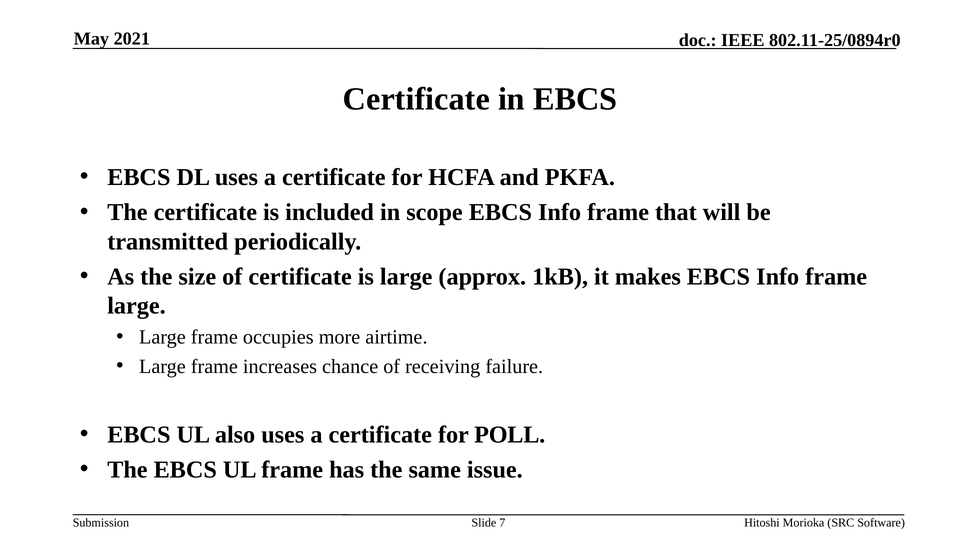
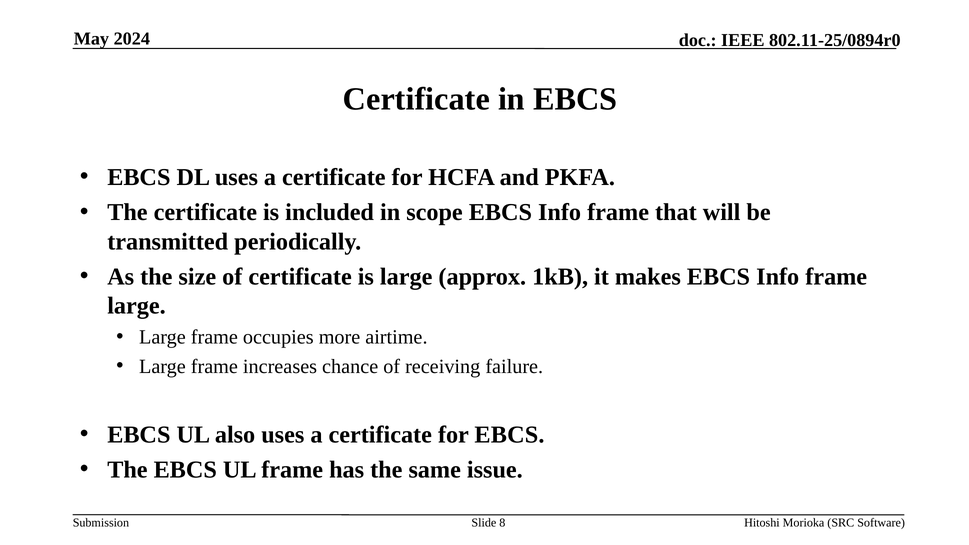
2021: 2021 -> 2024 (132, 39)
for POLL: POLL -> EBCS (510, 435)
7: 7 -> 8 (502, 523)
